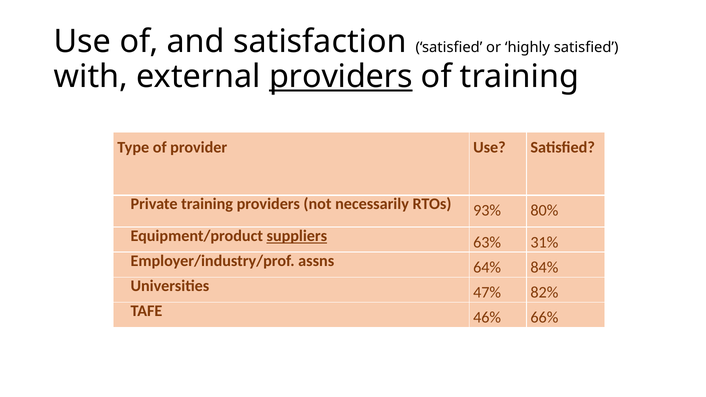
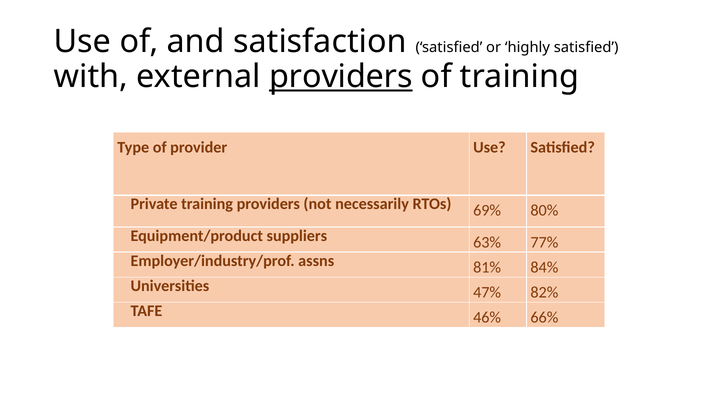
93%: 93% -> 69% (487, 211)
suppliers underline: present -> none (297, 236)
31%: 31% -> 77% (544, 242)
64%: 64% -> 81% (487, 267)
